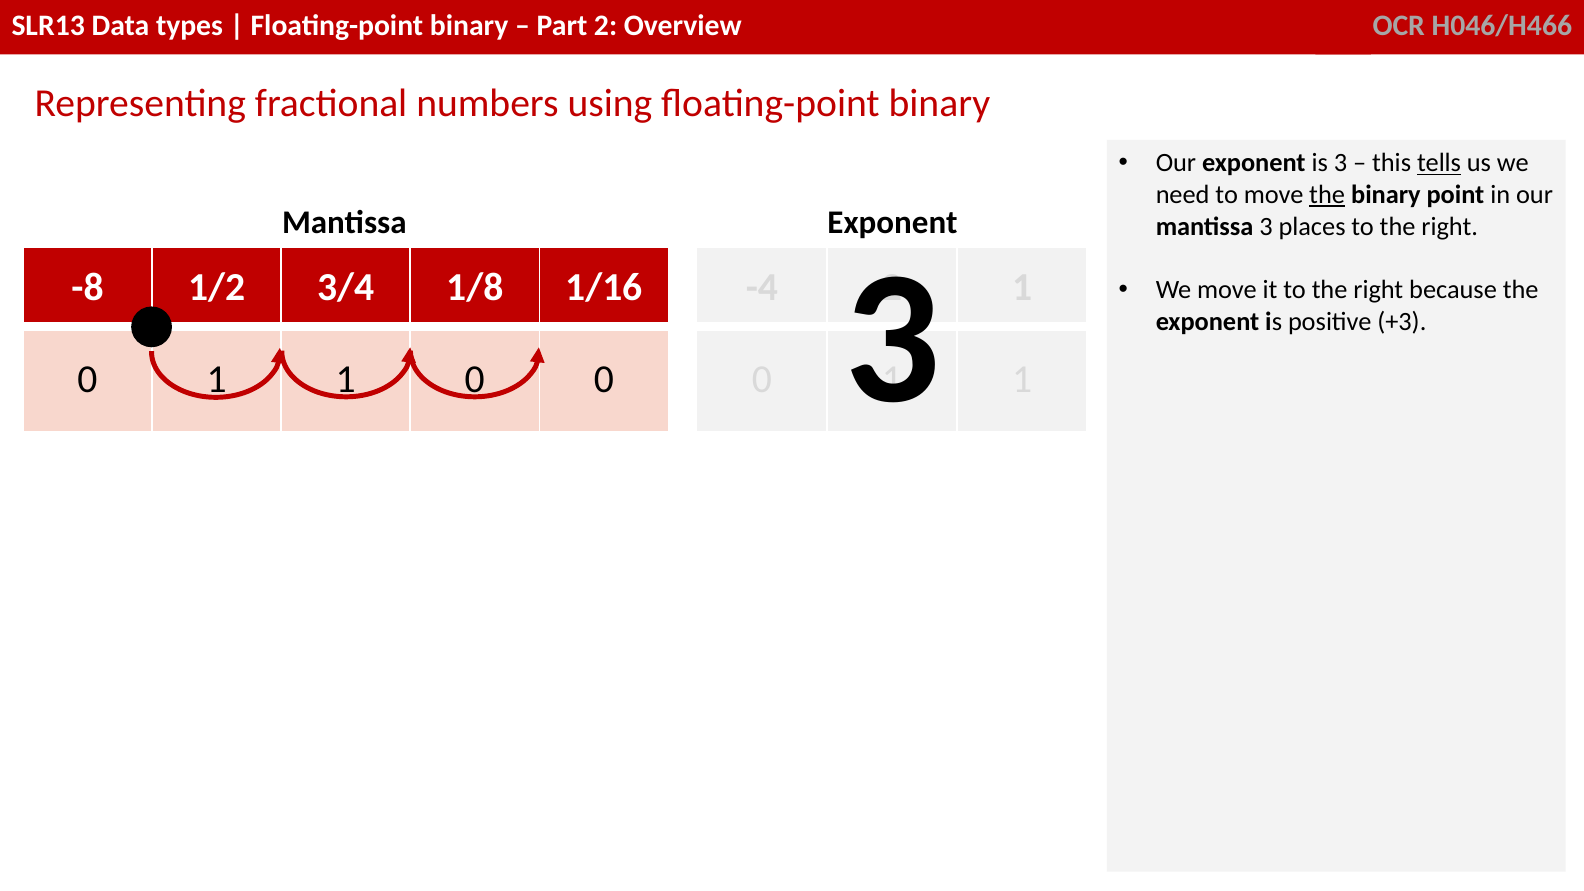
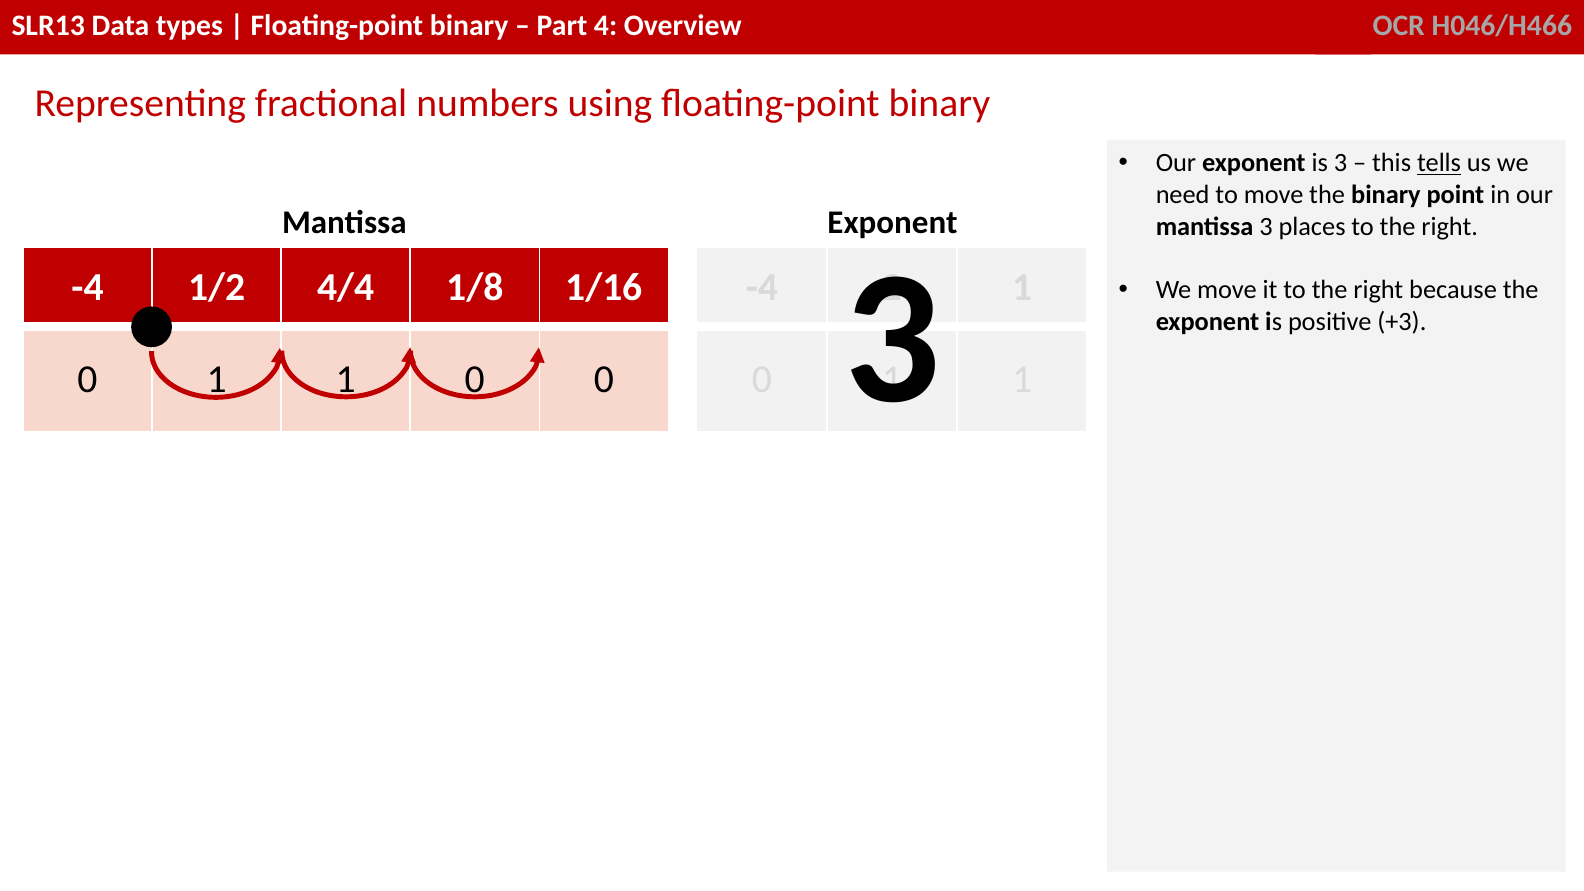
2: 2 -> 4 (606, 26)
the underline: present -> none (1327, 195)
-8: -8 -> -4 (87, 287)
3/4: 3/4 -> 4/4 (346, 287)
